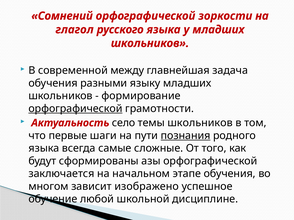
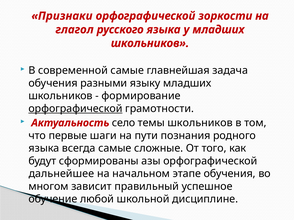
Сомнений: Сомнений -> Признаки (62, 16)
современной между: между -> самые (127, 71)
познания underline: present -> none (186, 136)
заключается: заключается -> дальнейшее (61, 174)
изображено: изображено -> правильный (147, 187)
